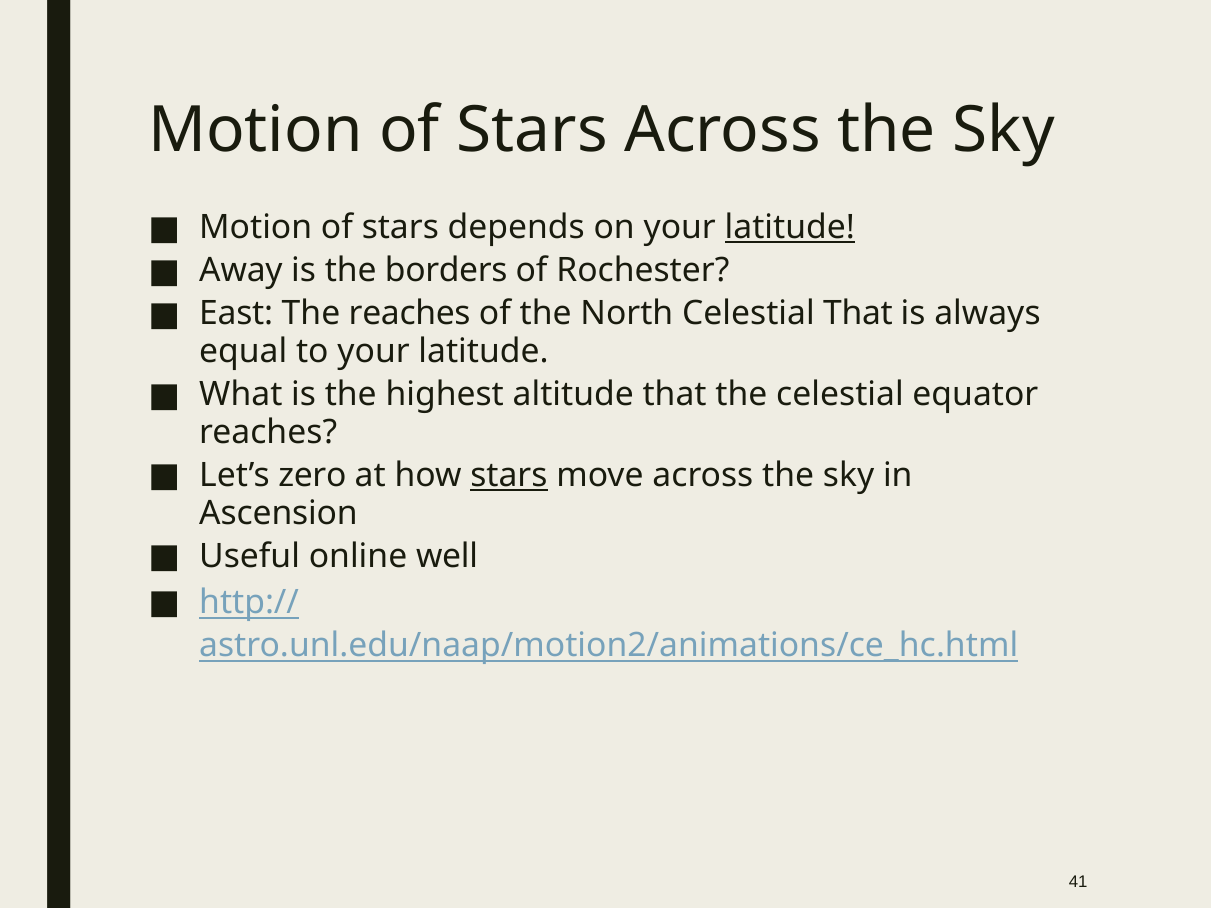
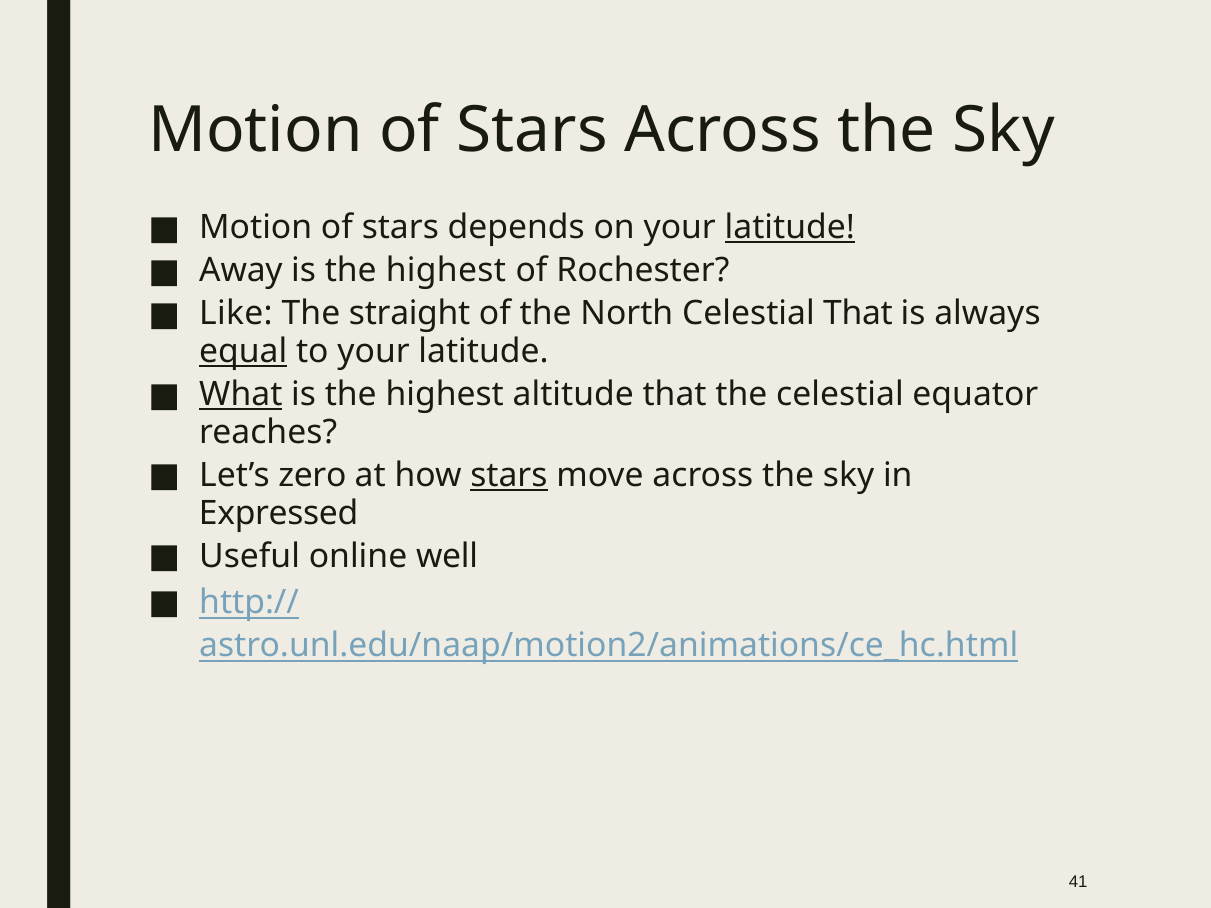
borders: borders -> highest (446, 271)
East: East -> Like (236, 314)
The reaches: reaches -> straight (410, 314)
equal underline: none -> present (243, 352)
What underline: none -> present (241, 395)
Ascension: Ascension -> Expressed (279, 513)
